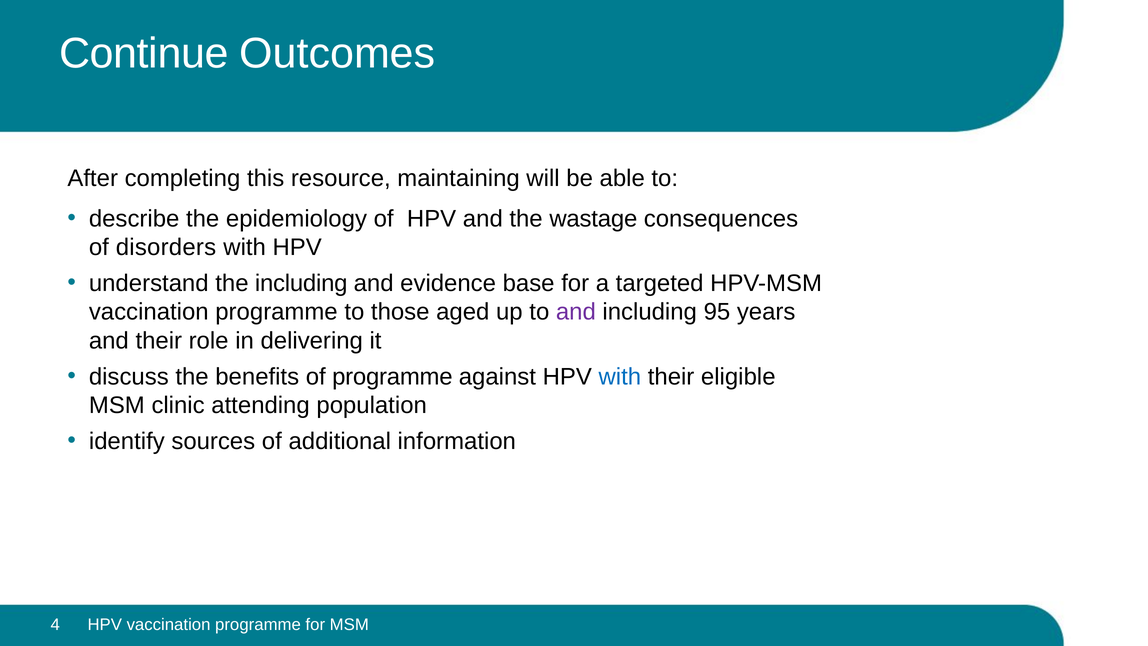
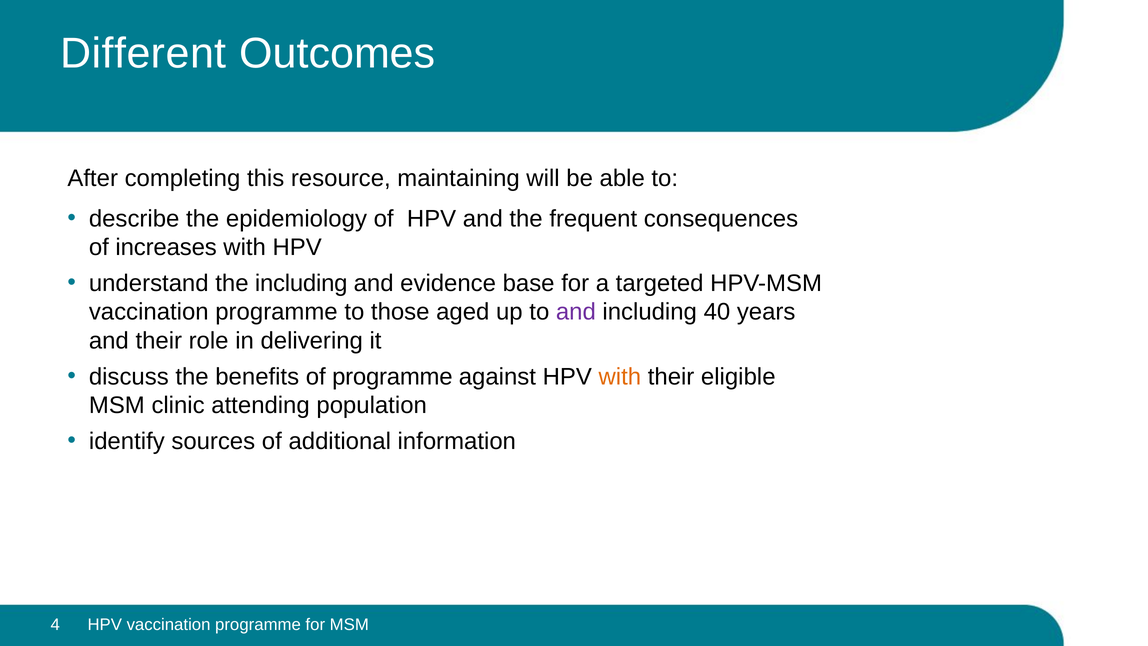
Continue: Continue -> Different (143, 53)
wastage: wastage -> frequent (593, 219)
disorders: disorders -> increases (166, 247)
95: 95 -> 40 (717, 312)
with colour: blue -> orange (620, 377)
